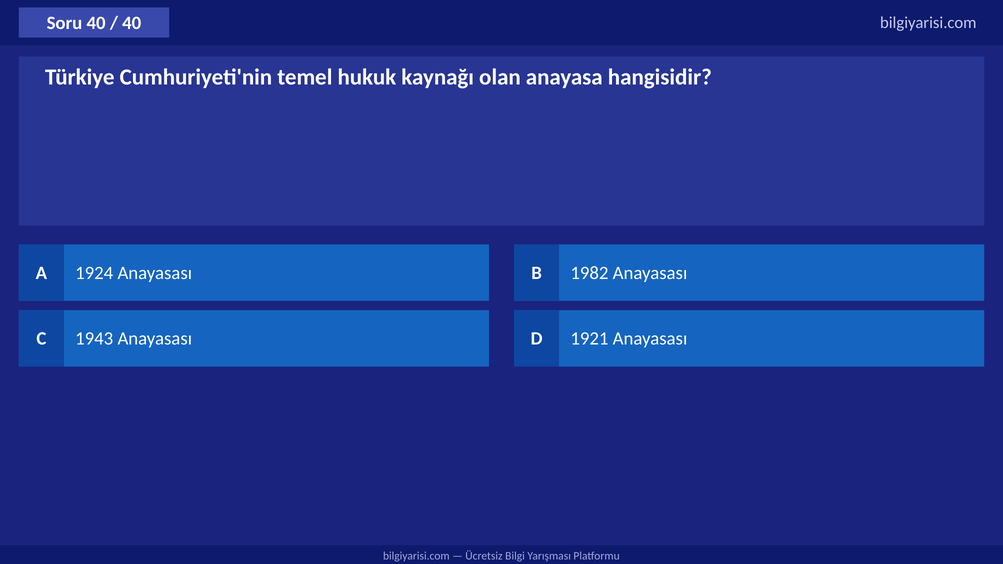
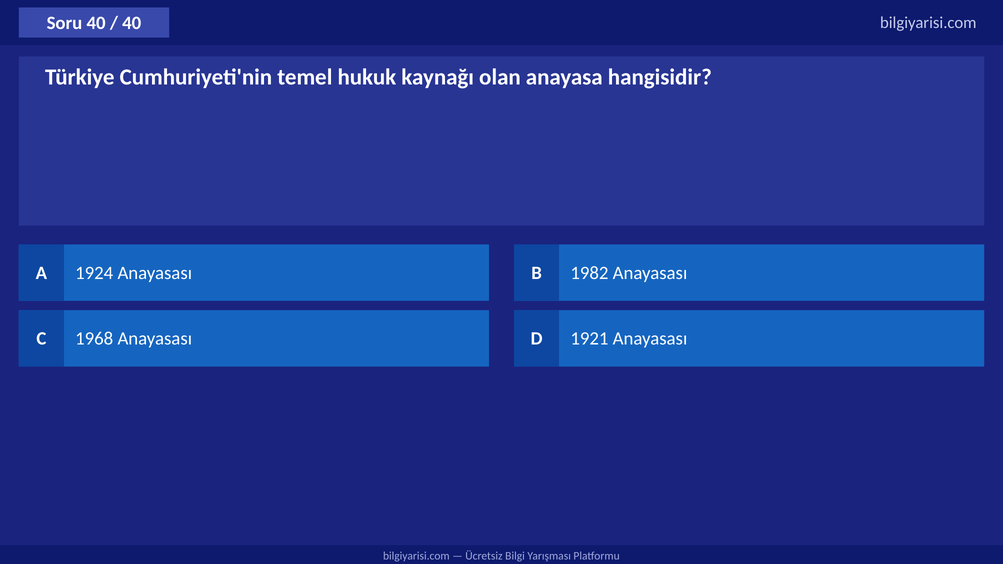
1943: 1943 -> 1968 (94, 339)
